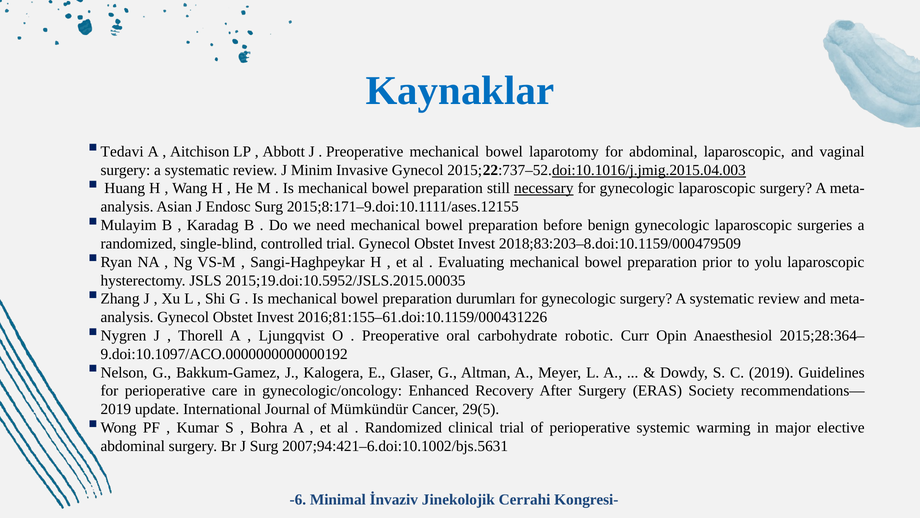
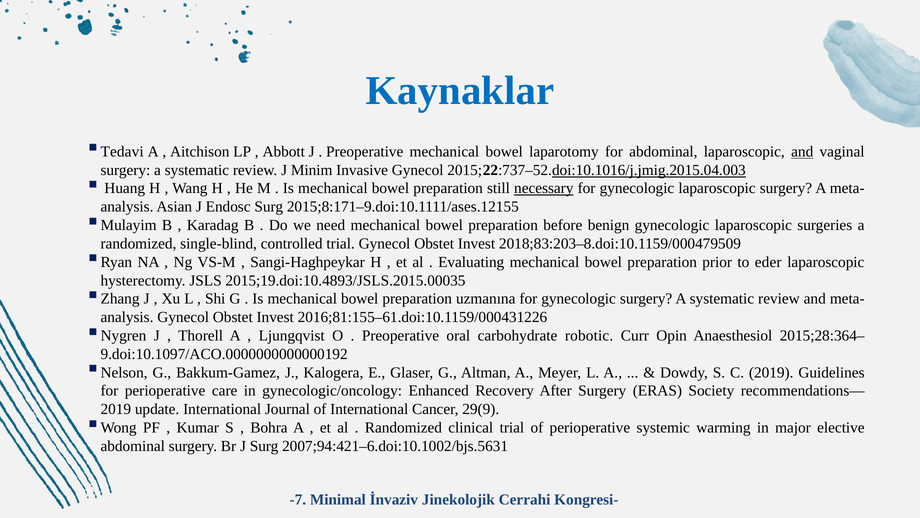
and underline: none -> present (802, 151)
yolu: yolu -> eder (768, 262)
2015;19.doi:10.5952/JSLS.2015.00035: 2015;19.doi:10.5952/JSLS.2015.00035 -> 2015;19.doi:10.4893/JSLS.2015.00035 (345, 280)
durumları: durumları -> uzmanına (486, 299)
of Mümkündür: Mümkündür -> International (369, 409)
29(5: 29(5 -> 29(9 (481, 409)
-6: -6 -> -7 (298, 499)
